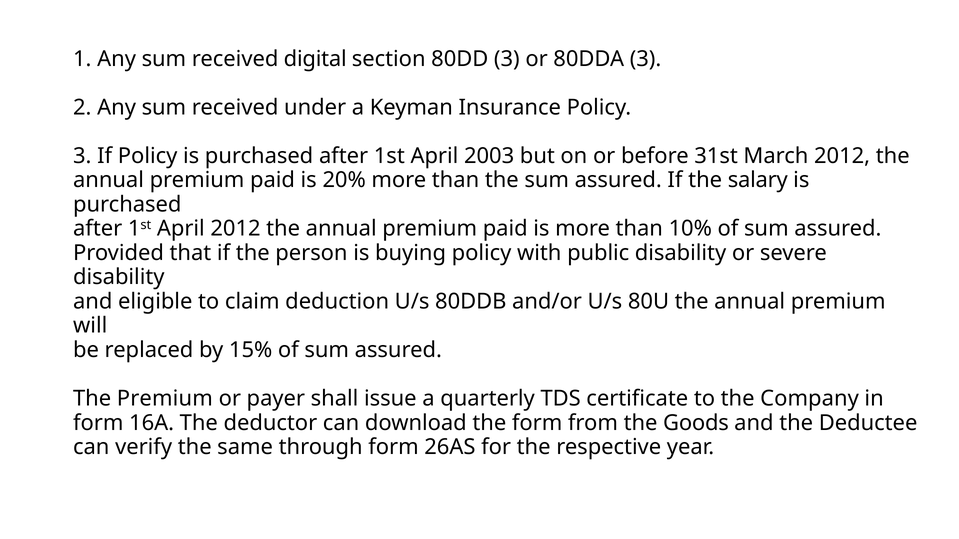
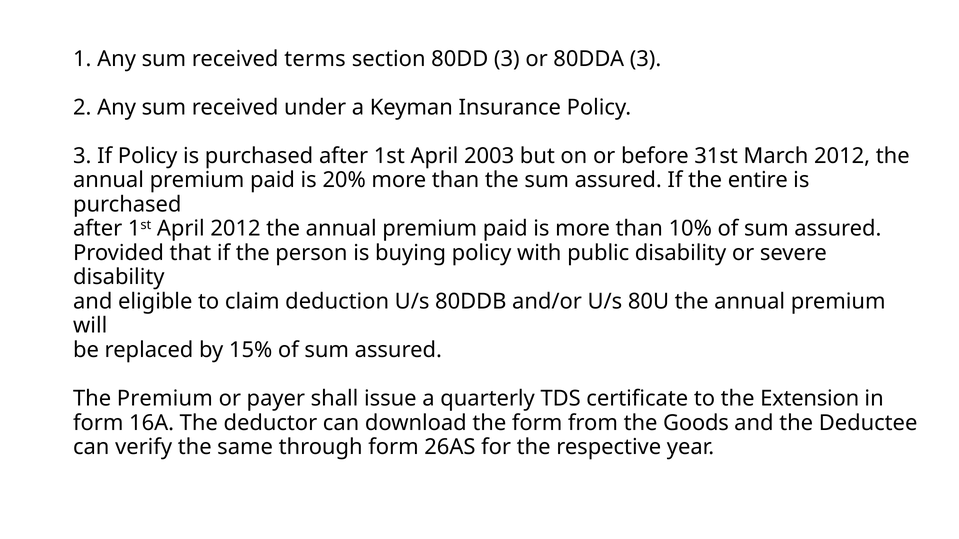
digital: digital -> terms (315, 59)
salary: salary -> entire (758, 180)
Company: Company -> Extension (810, 399)
